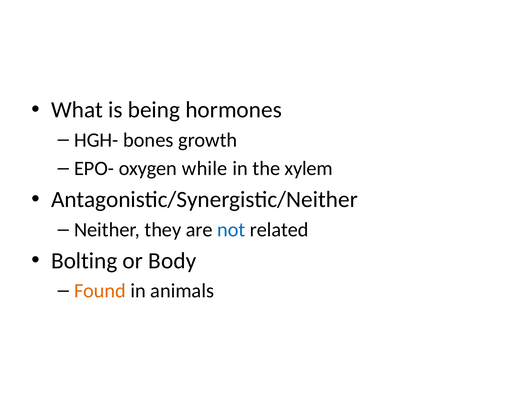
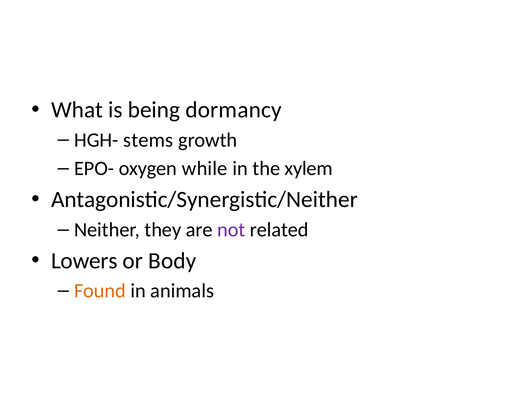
hormones: hormones -> dormancy (234, 110)
bones: bones -> stems (148, 140)
not colour: blue -> purple (231, 230)
Bolting: Bolting -> Lowers (84, 261)
